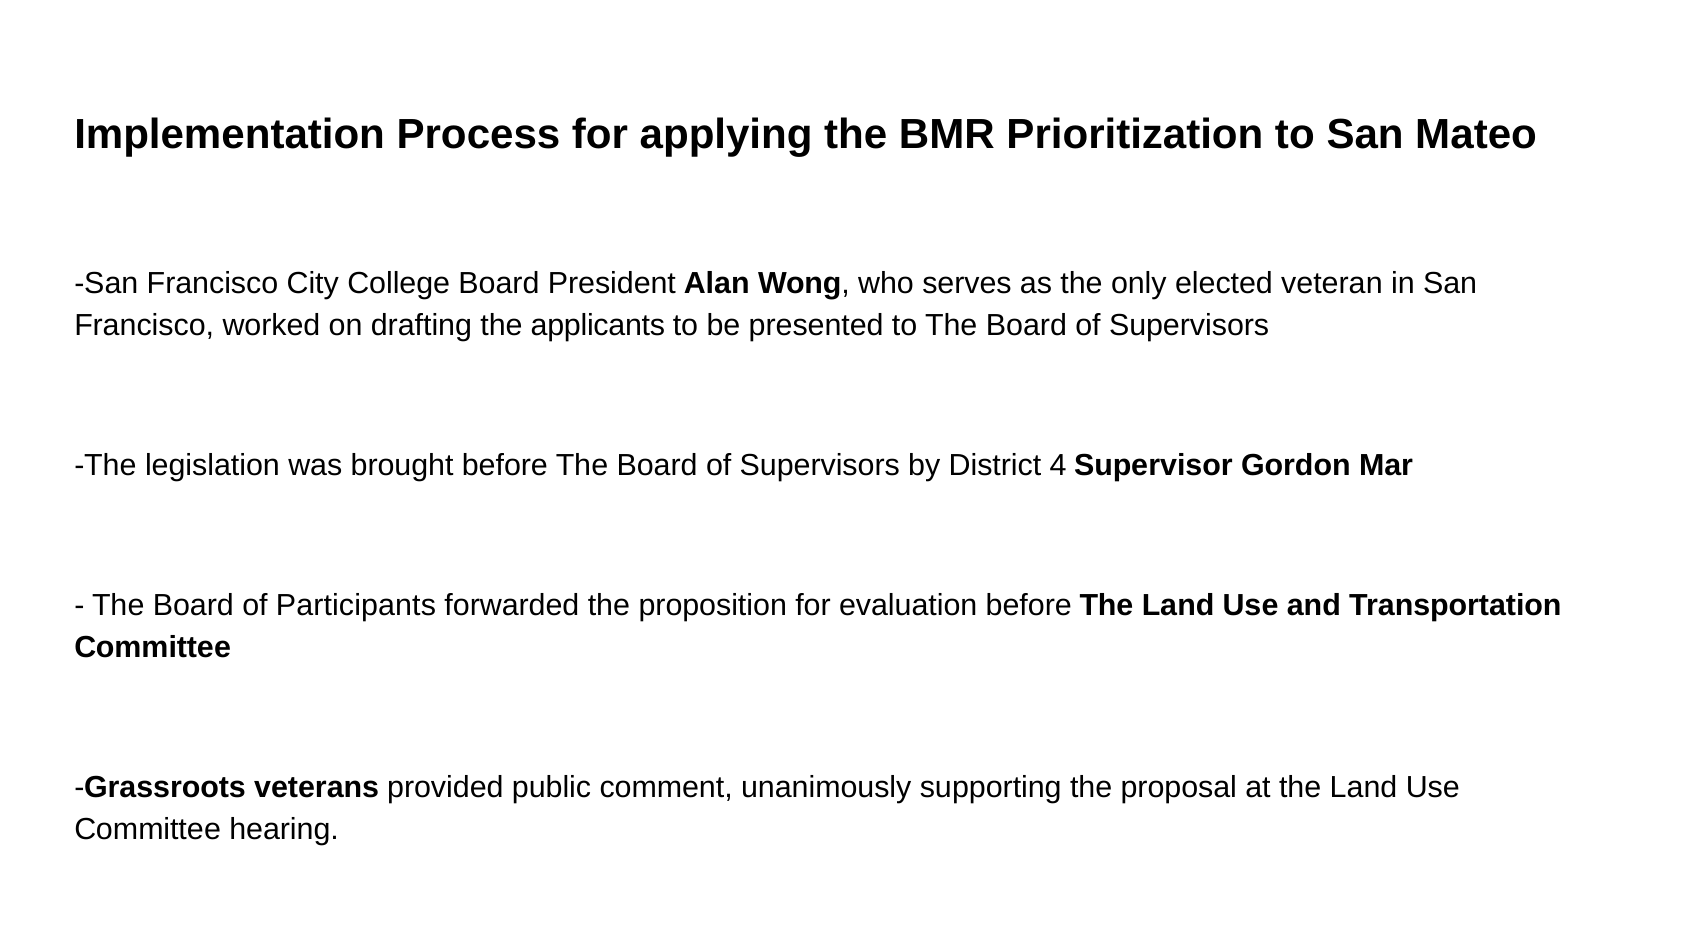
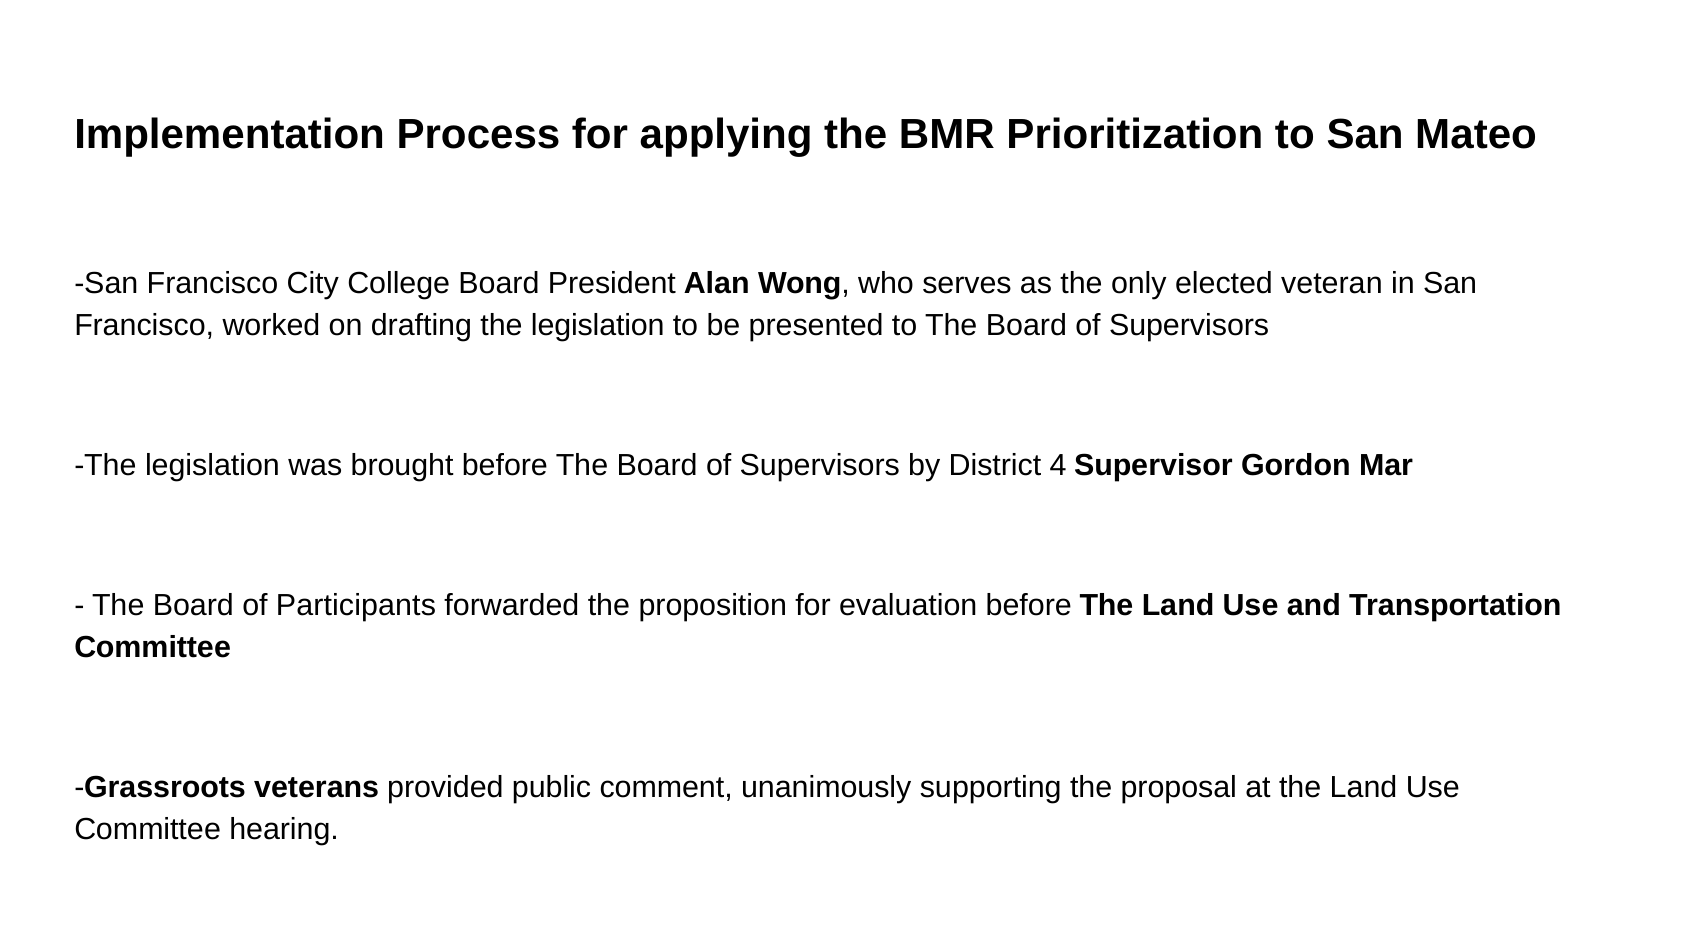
drafting the applicants: applicants -> legislation (598, 326)
